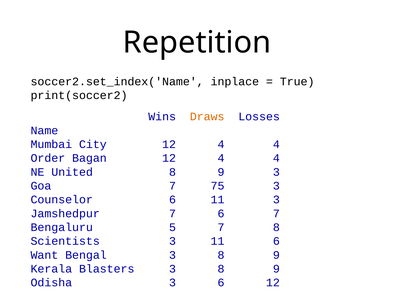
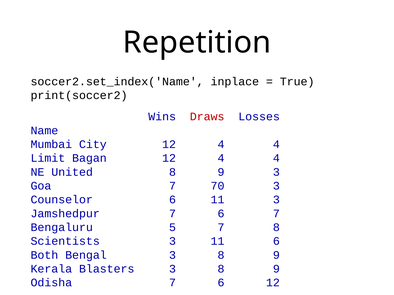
Draws colour: orange -> red (207, 117)
Order: Order -> Limit (48, 158)
75: 75 -> 70 (218, 186)
Want: Want -> Both (44, 255)
Odisha 3: 3 -> 7 (173, 283)
